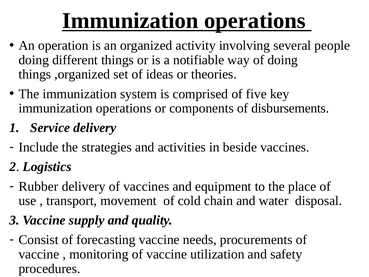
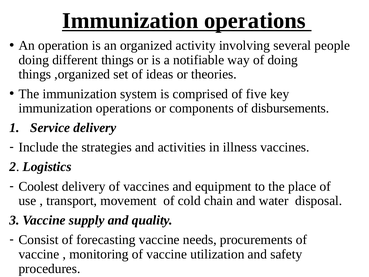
beside: beside -> illness (240, 147)
Rubber: Rubber -> Coolest (39, 186)
